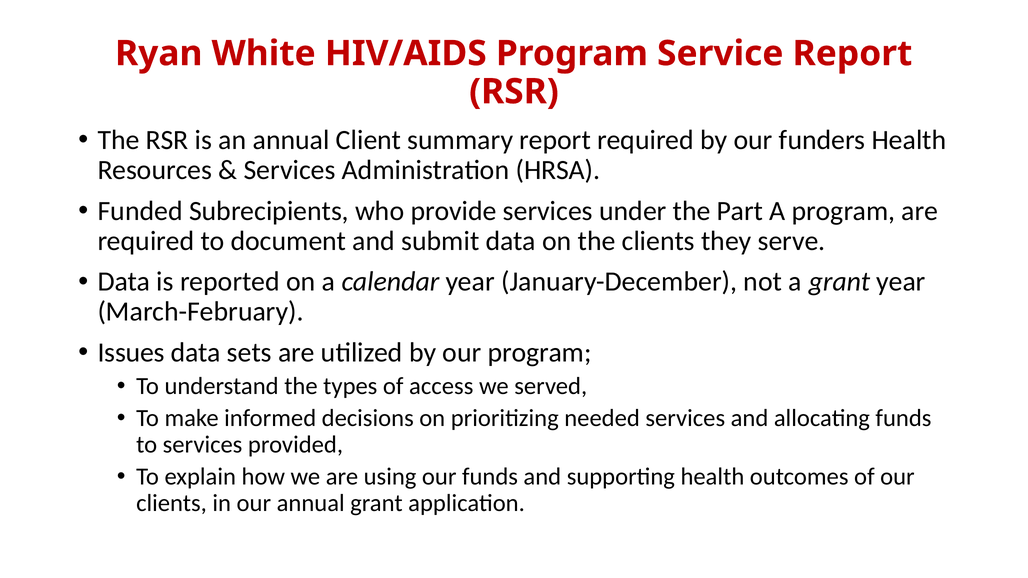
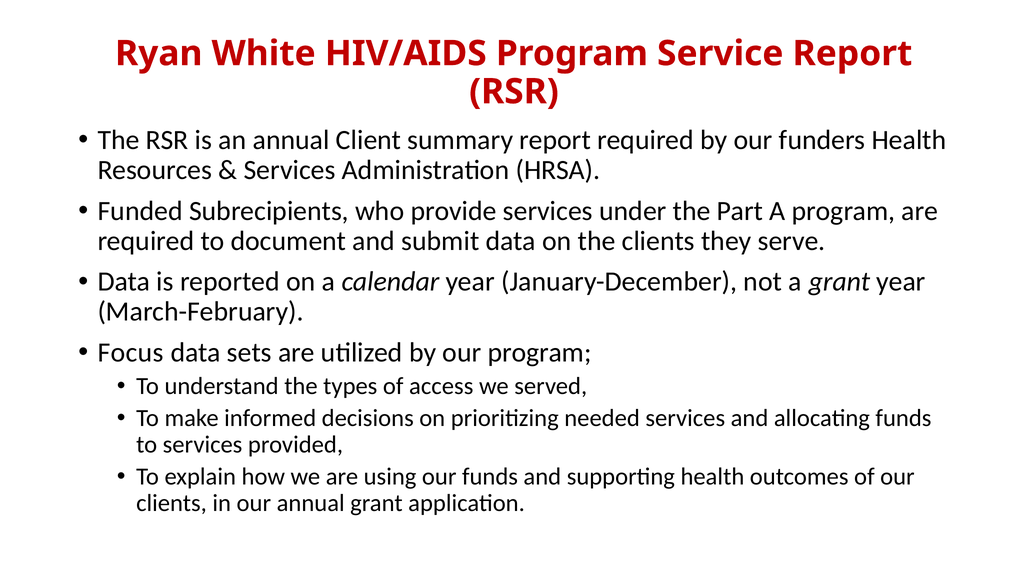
Issues: Issues -> Focus (131, 353)
